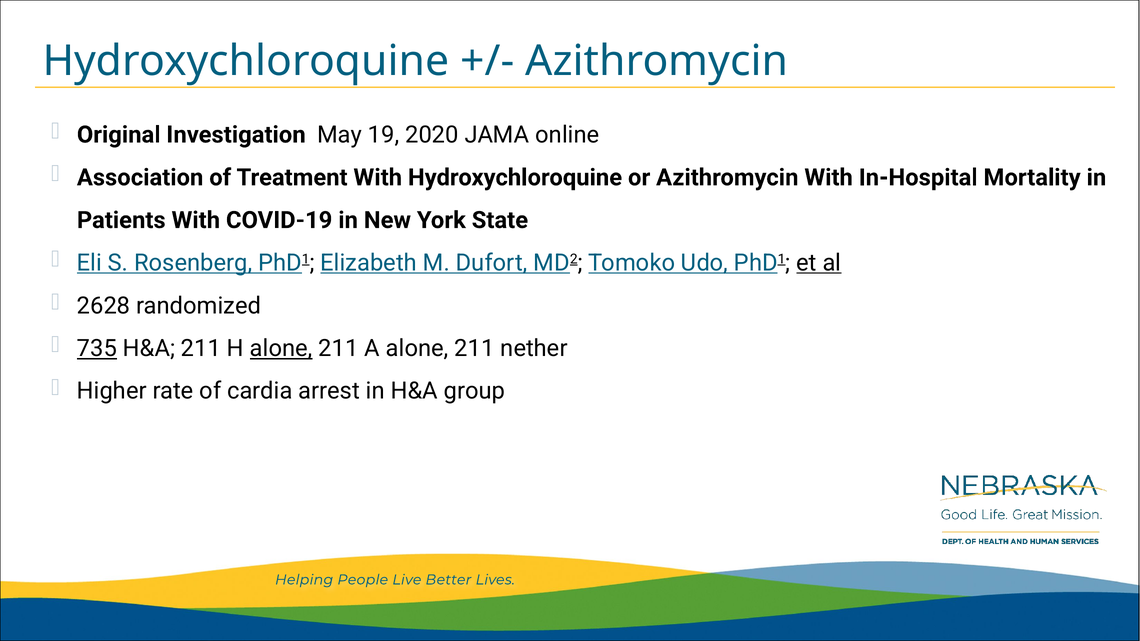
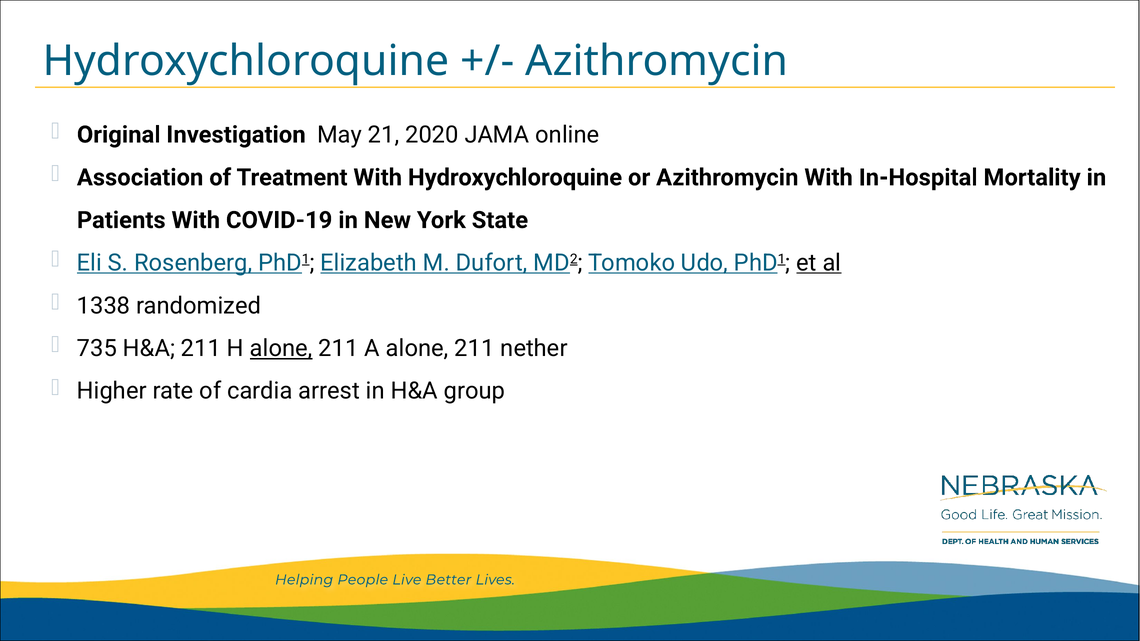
19: 19 -> 21 (384, 135)
2628: 2628 -> 1338 (104, 306)
735 underline: present -> none (97, 349)
